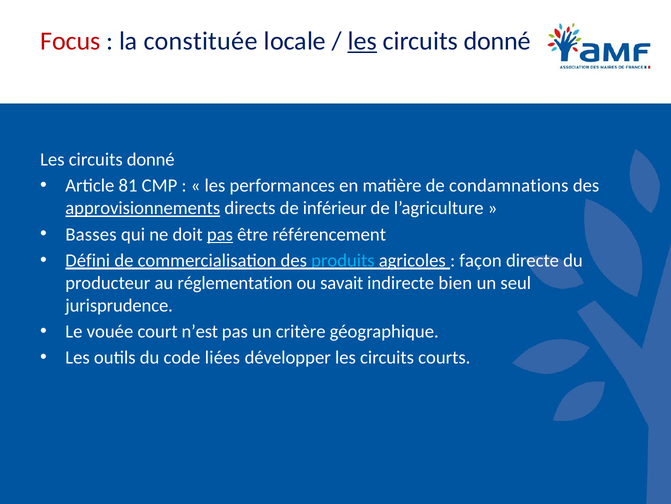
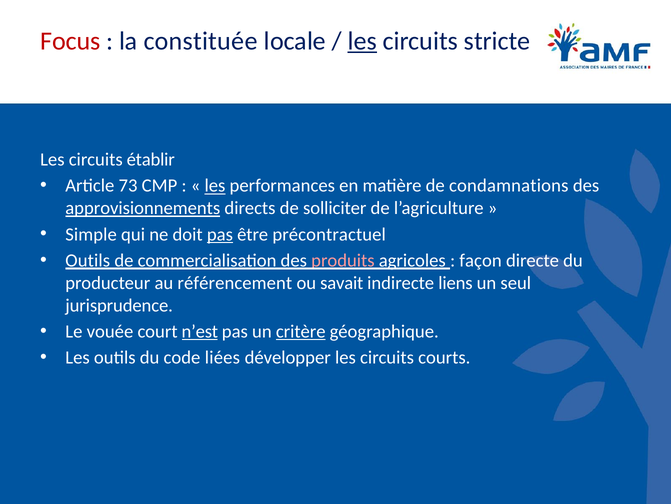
donné: donné -> stricte (497, 41)
donné: donné -> établir (151, 159)
81: 81 -> 73 (128, 186)
les underline: none -> present (215, 186)
inférieur: inférieur -> solliciter (335, 208)
Basses: Basses -> Simple (91, 234)
référencement: référencement -> précontractuel (329, 234)
Défini: Défini -> Outils (88, 260)
produits colour: light blue -> pink (343, 260)
réglementation: réglementation -> référencement (235, 283)
bien: bien -> liens (455, 283)
n’est underline: none -> present (200, 331)
critère underline: none -> present (301, 331)
